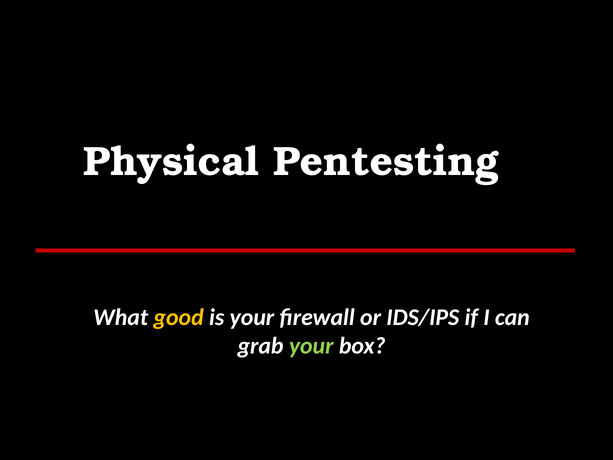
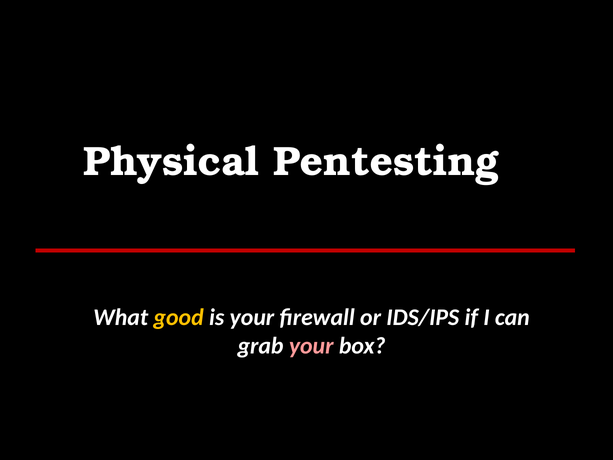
your colour: light green -> pink (311, 346)
